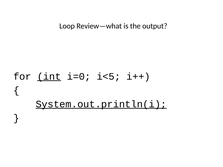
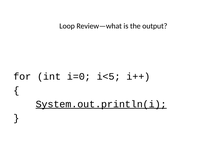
int underline: present -> none (49, 77)
